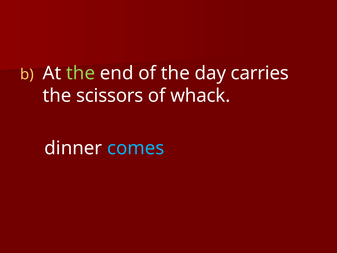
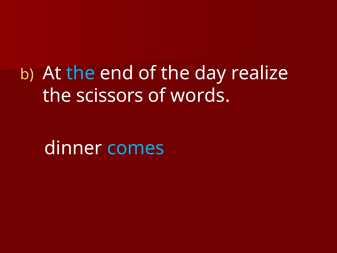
the colour: light green -> light blue (81, 73)
carries: carries -> realize (260, 73)
whack: whack -> words (200, 96)
